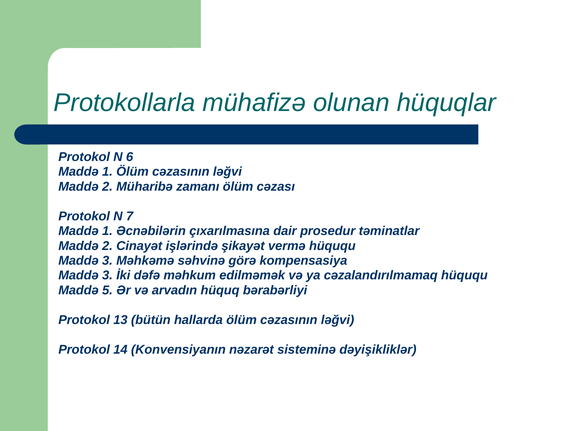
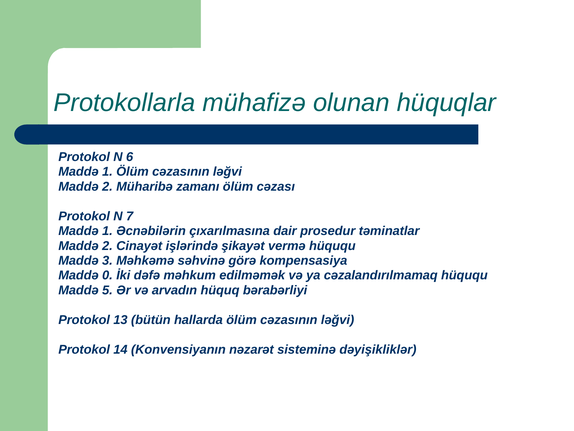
3: 3 -> 0 (107, 275)
